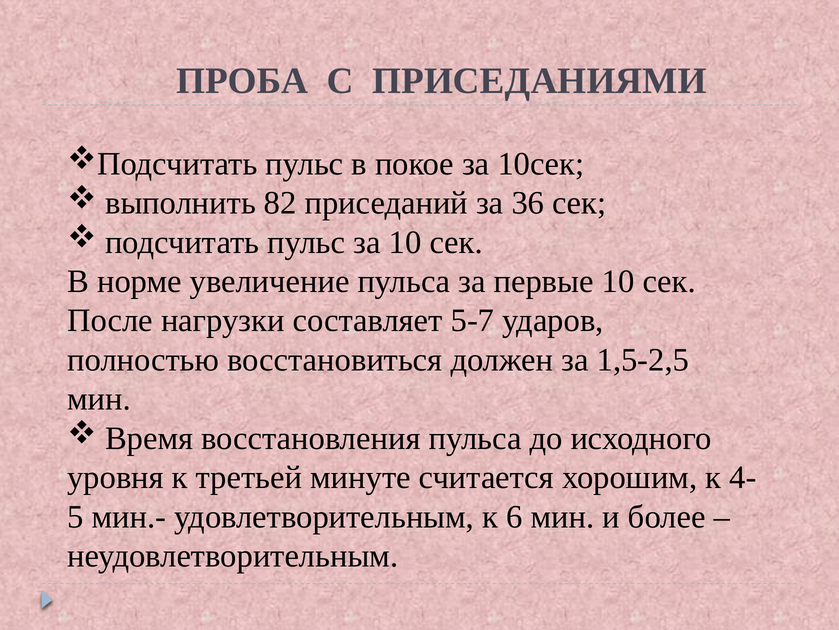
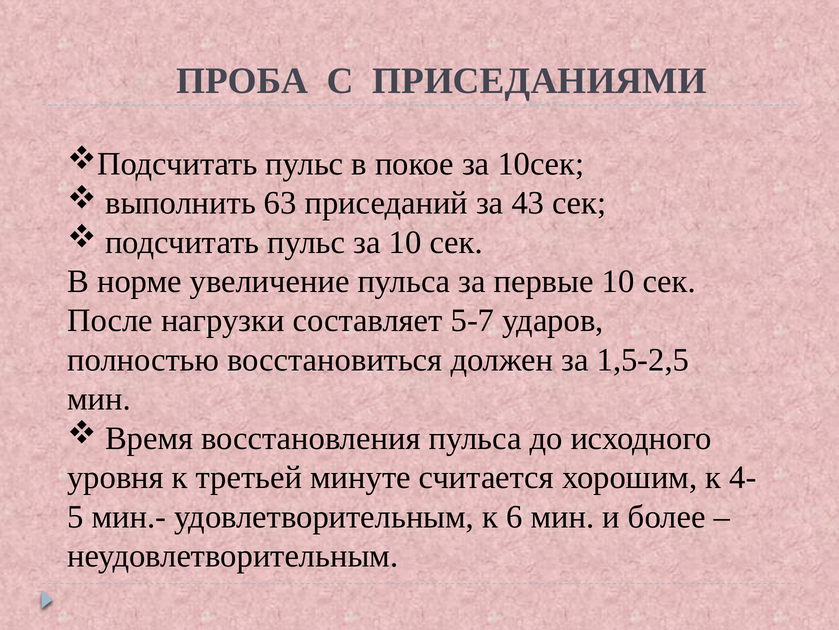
82: 82 -> 63 (280, 203)
36: 36 -> 43 (528, 203)
